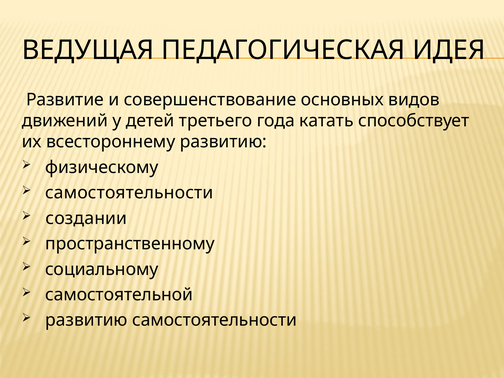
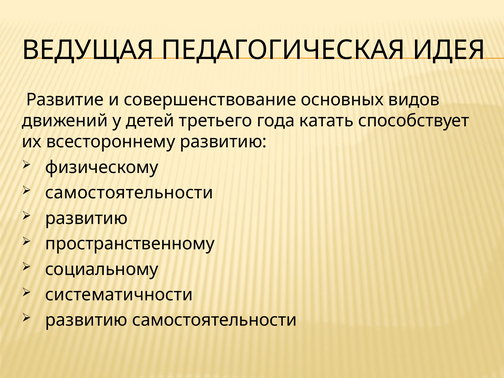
создании: создании -> развитию (86, 218)
самостоятельной: самостоятельной -> систематичности (119, 295)
